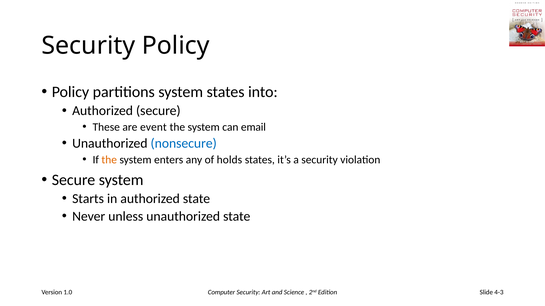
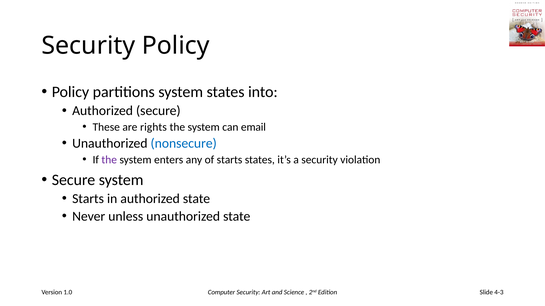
event: event -> rights (153, 127)
the colour: orange -> purple (109, 160)
of holds: holds -> starts (230, 160)
